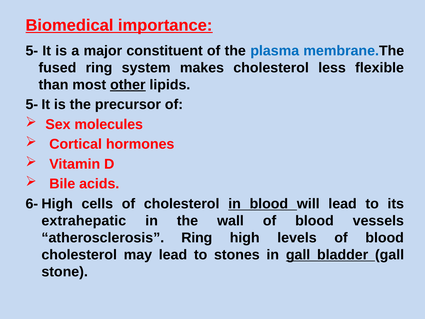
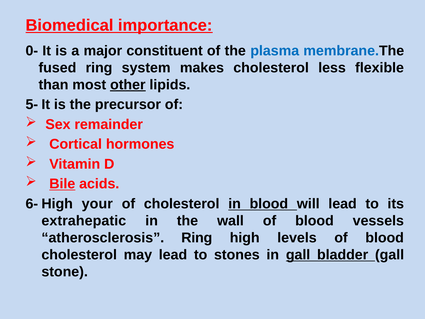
5-: 5- -> 0- (32, 51)
molecules: molecules -> remainder (109, 124)
Bile underline: none -> present (62, 184)
cells: cells -> your (97, 204)
